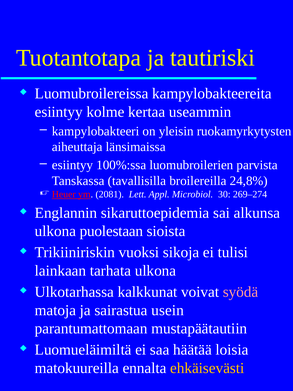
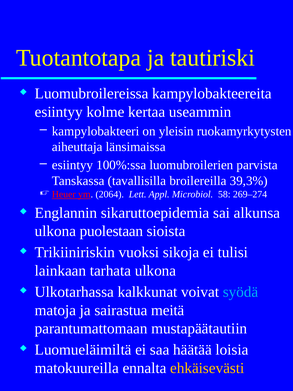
24,8%: 24,8% -> 39,3% (249, 181)
2081: 2081 -> 2064 (110, 194)
30: 30 -> 58 (224, 194)
syödä colour: pink -> light blue (241, 292)
usein: usein -> meitä (168, 310)
